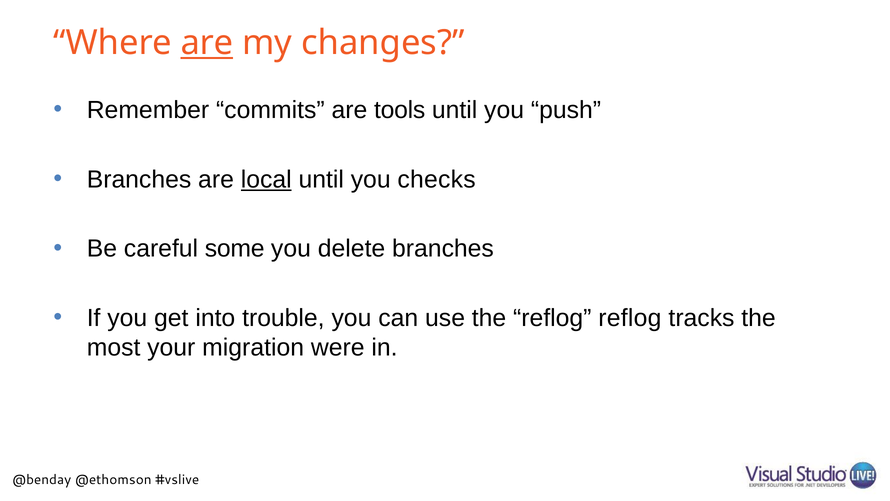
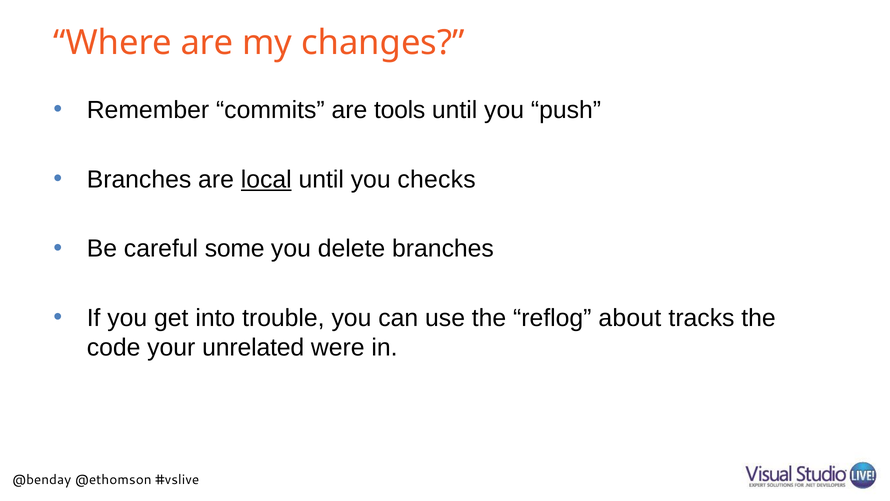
are underline: present -> none (207, 43)
reflog reflog: reflog -> about (630, 318)
most: most -> code (114, 348)
migration: migration -> unrelated (253, 348)
